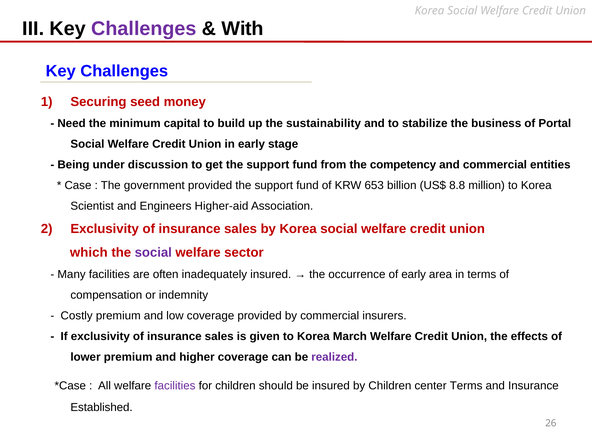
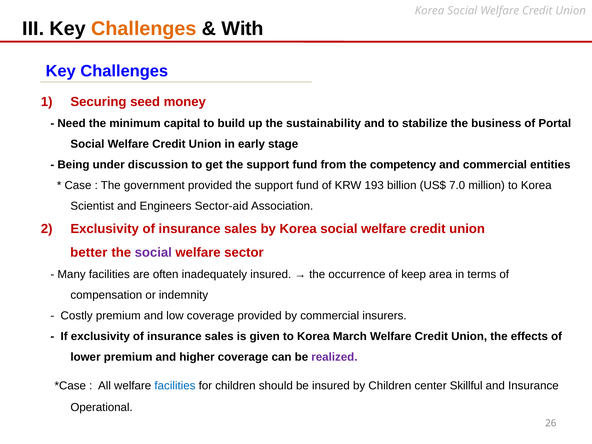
Challenges colour: purple -> orange (144, 29)
653: 653 -> 193 (374, 185)
8.8: 8.8 -> 7.0 (457, 185)
Higher-aid: Higher-aid -> Sector-aid (221, 206)
which: which -> better (89, 253)
of early: early -> keep (414, 274)
facilities colour: purple -> blue (175, 386)
center Terms: Terms -> Skillful (466, 386)
Established: Established -> Operational (102, 407)
